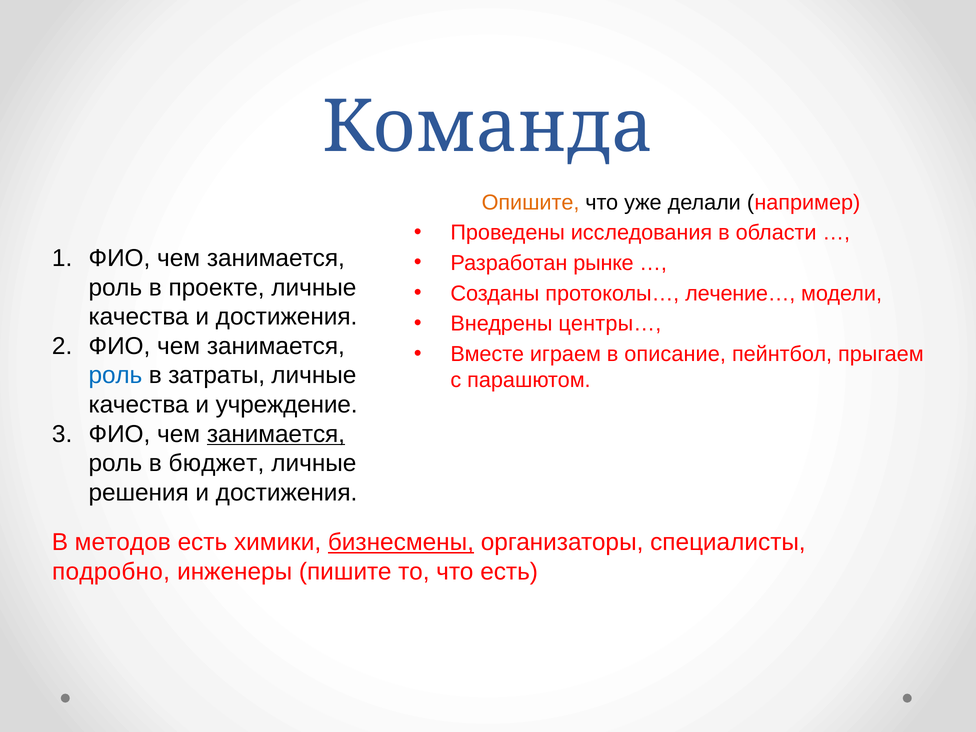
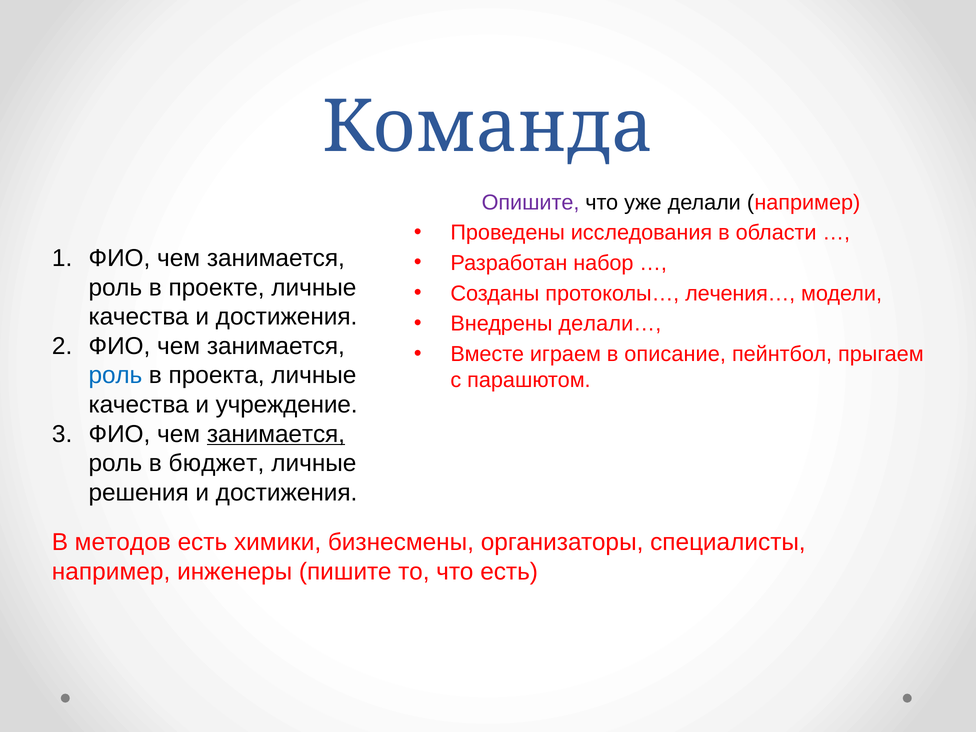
Опишите colour: orange -> purple (531, 202)
рынке: рынке -> набор (603, 263)
лечение…: лечение… -> лечения… (740, 293)
центры…: центры… -> делали… (610, 324)
затраты: затраты -> проекта (217, 375)
бизнесмены underline: present -> none (401, 542)
подробно: подробно -> например (111, 572)
